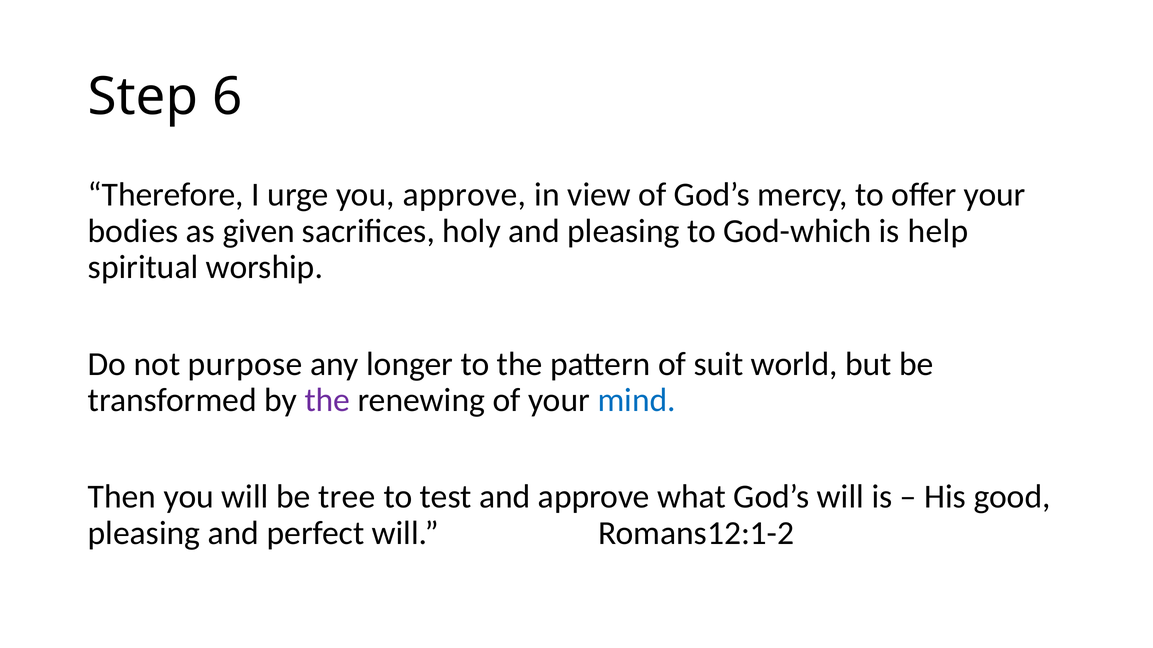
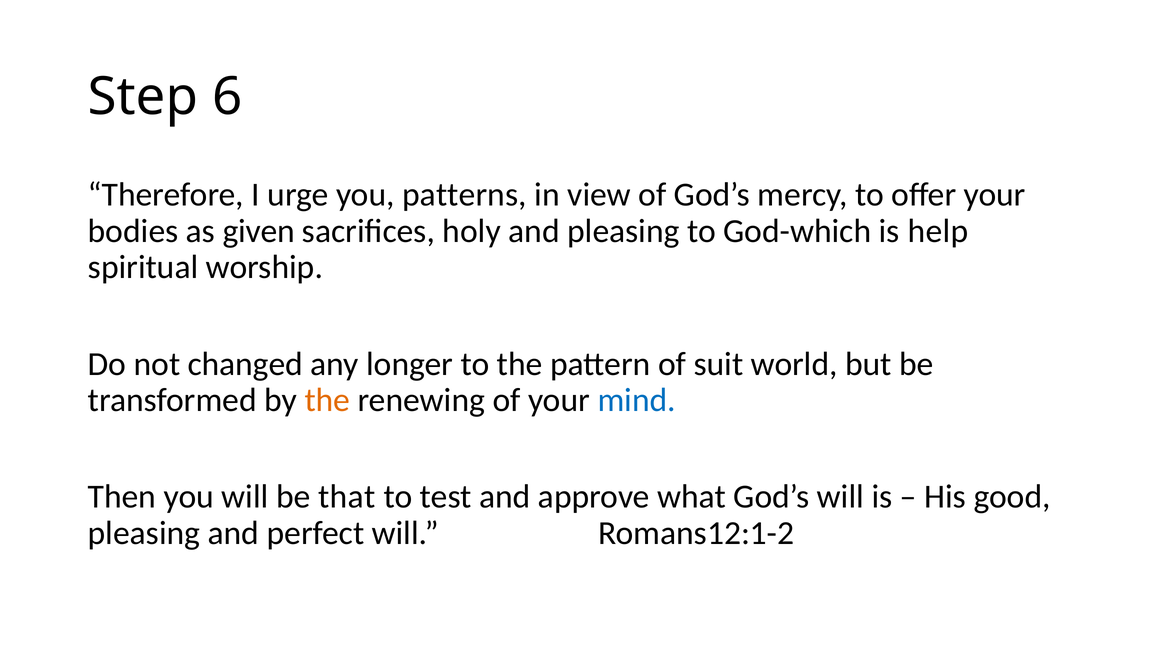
you approve: approve -> patterns (464, 195)
purpose: purpose -> changed (245, 364)
the colour: purple -> orange (327, 401)
tree: tree -> that (347, 497)
